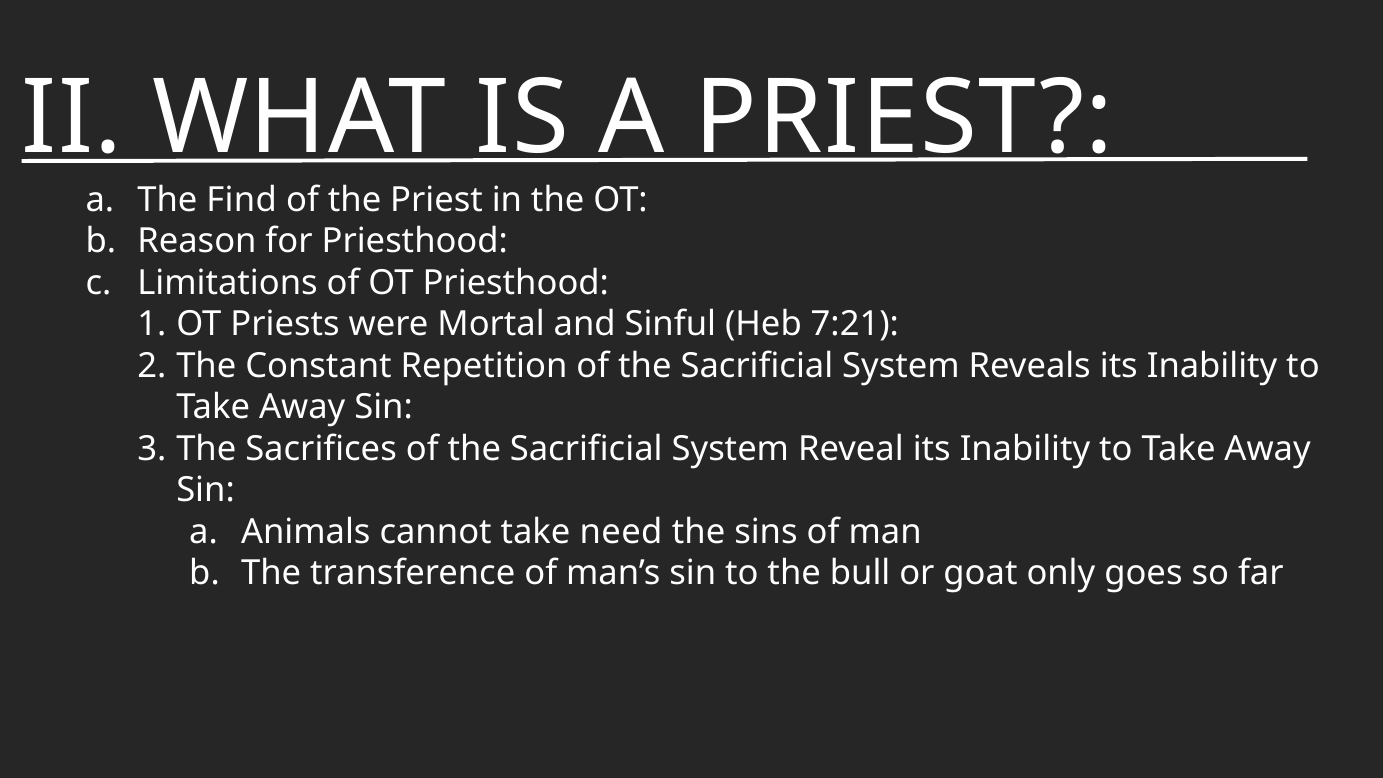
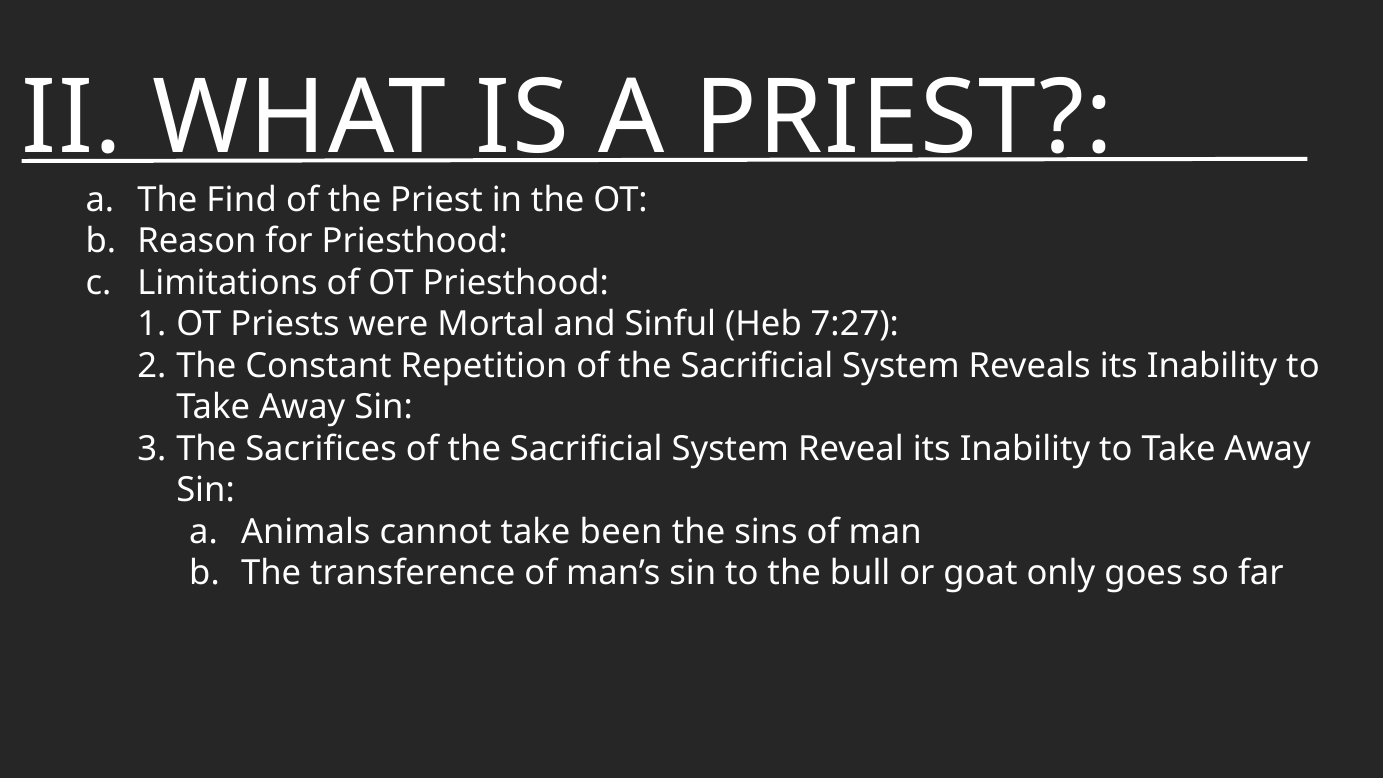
7:21: 7:21 -> 7:27 (855, 324)
need: need -> been (621, 532)
